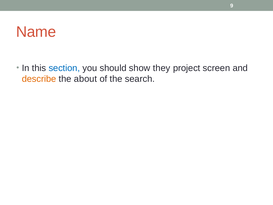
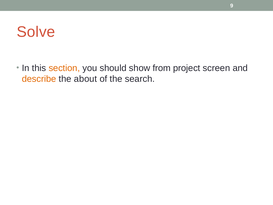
Name: Name -> Solve (36, 32)
section colour: blue -> orange (64, 68)
they: they -> from (162, 68)
